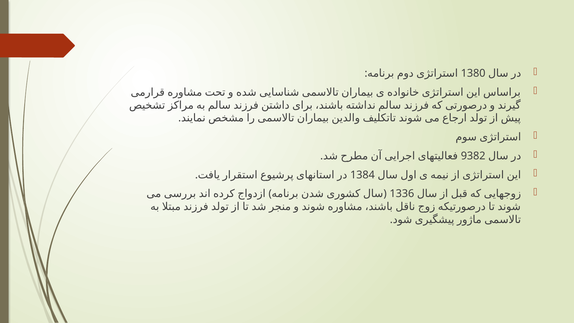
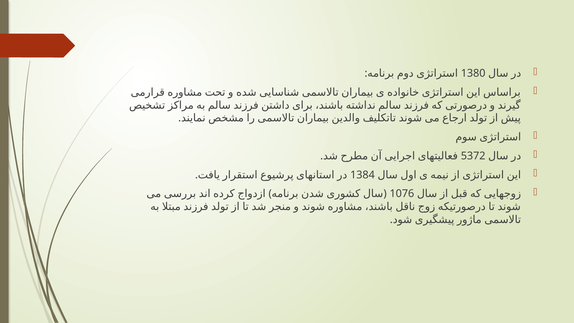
9382: 9382 -> 5372 (473, 156)
1336: 1336 -> 1076 (402, 194)
